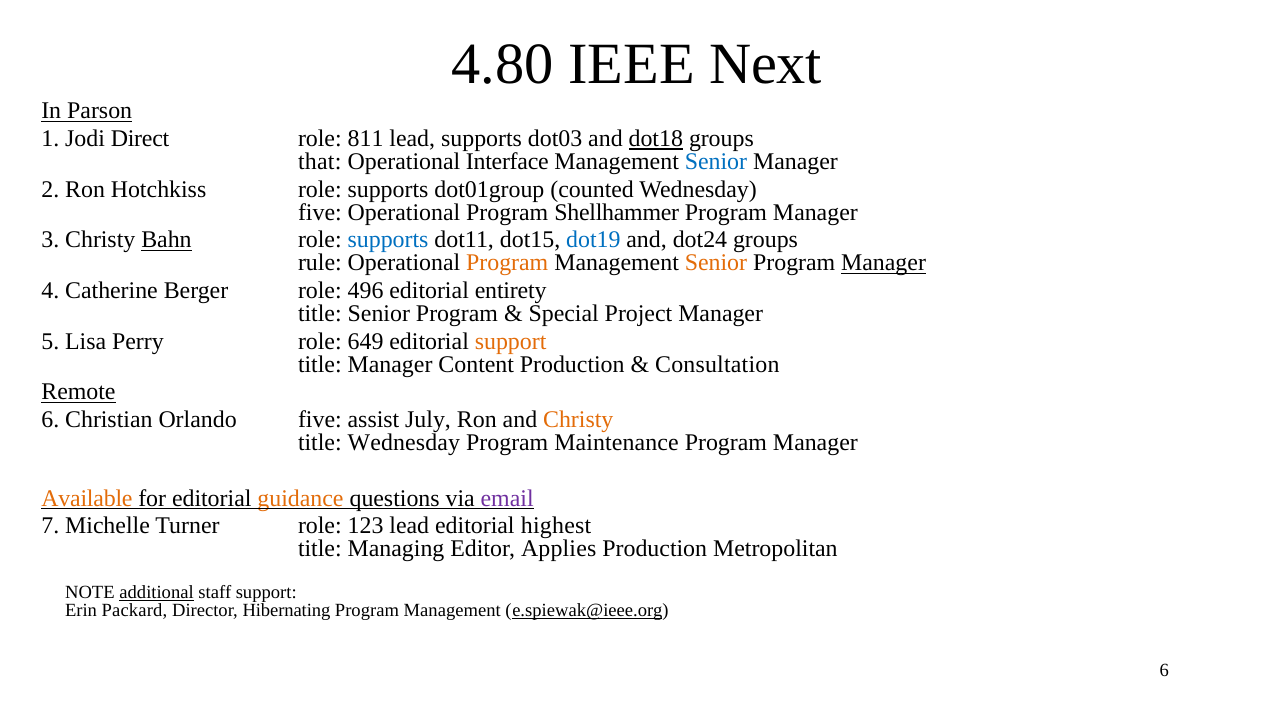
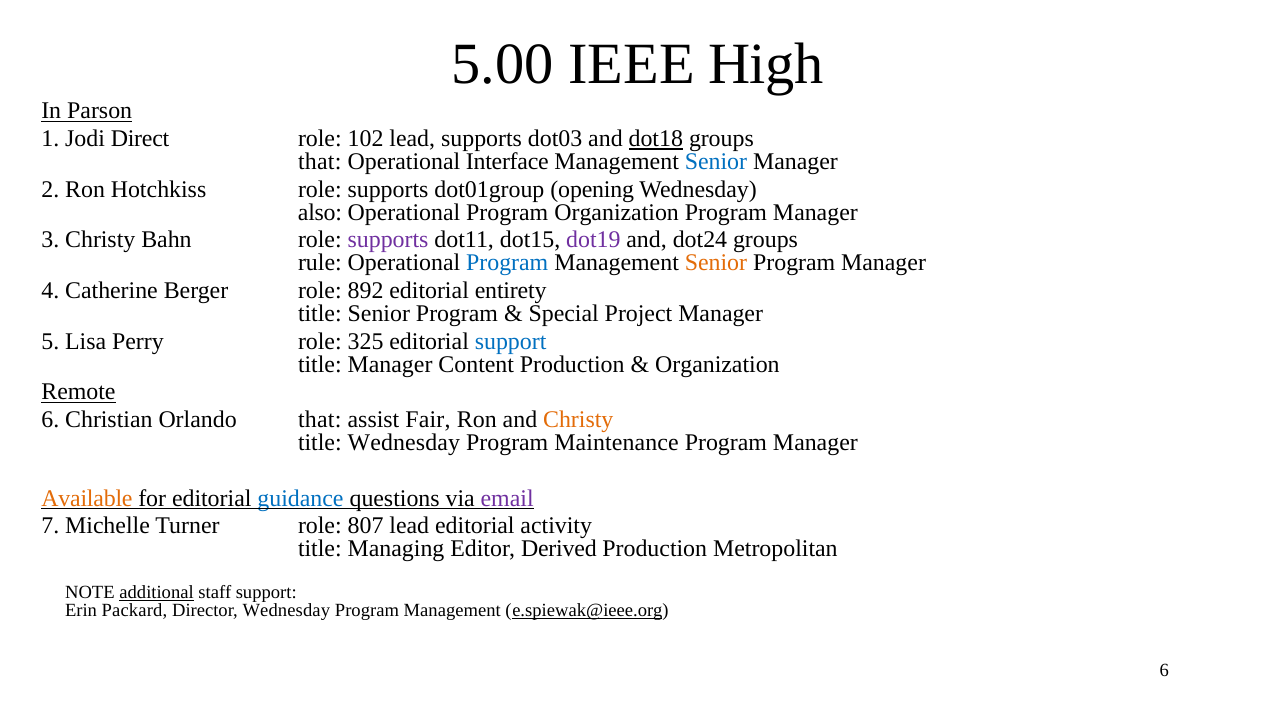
4.80: 4.80 -> 5.00 (503, 64)
Next: Next -> High (766, 64)
811: 811 -> 102 (366, 139)
counted: counted -> opening (592, 189)
five: five -> also (320, 212)
Program Shellhammer: Shellhammer -> Organization (617, 212)
Bahn underline: present -> none (166, 240)
supports colour: blue -> purple (388, 240)
dot19 colour: blue -> purple (593, 240)
Program colour: orange -> blue (507, 263)
Manager underline: present -> none (884, 263)
496: 496 -> 892 (366, 291)
649: 649 -> 325 (366, 341)
support colour: orange -> blue (511, 341)
Consultation: Consultation -> Organization (717, 364)
Orlando five: five -> that (320, 420)
July: July -> Fair (428, 420)
guidance colour: orange -> blue (300, 498)
123: 123 -> 807 (366, 526)
highest: highest -> activity (556, 526)
Applies: Applies -> Derived (559, 549)
Director Hibernating: Hibernating -> Wednesday (286, 610)
